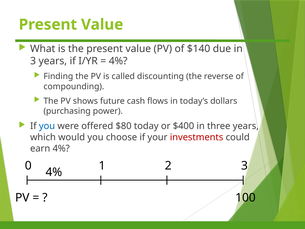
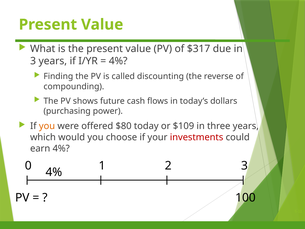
$140: $140 -> $317 (199, 49)
you colour: blue -> orange (47, 126)
$400: $400 -> $109 (184, 126)
